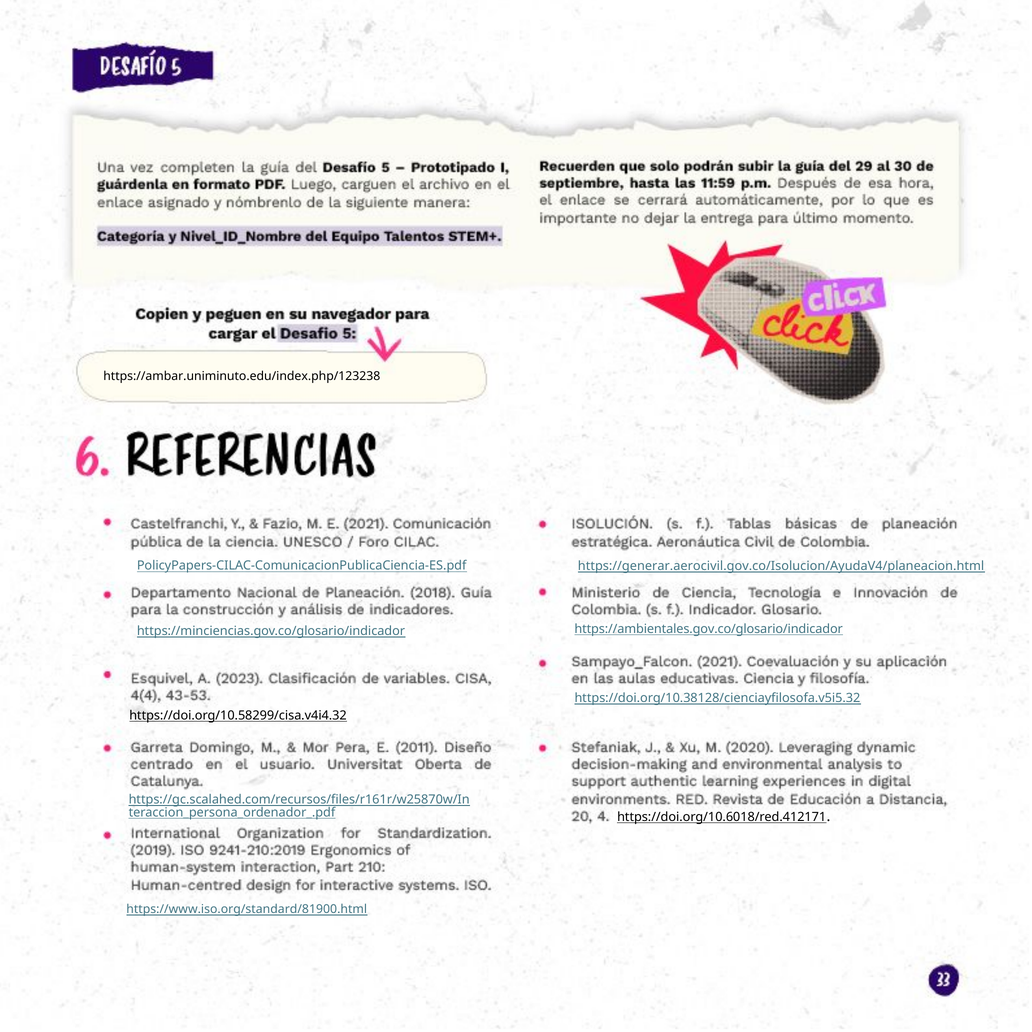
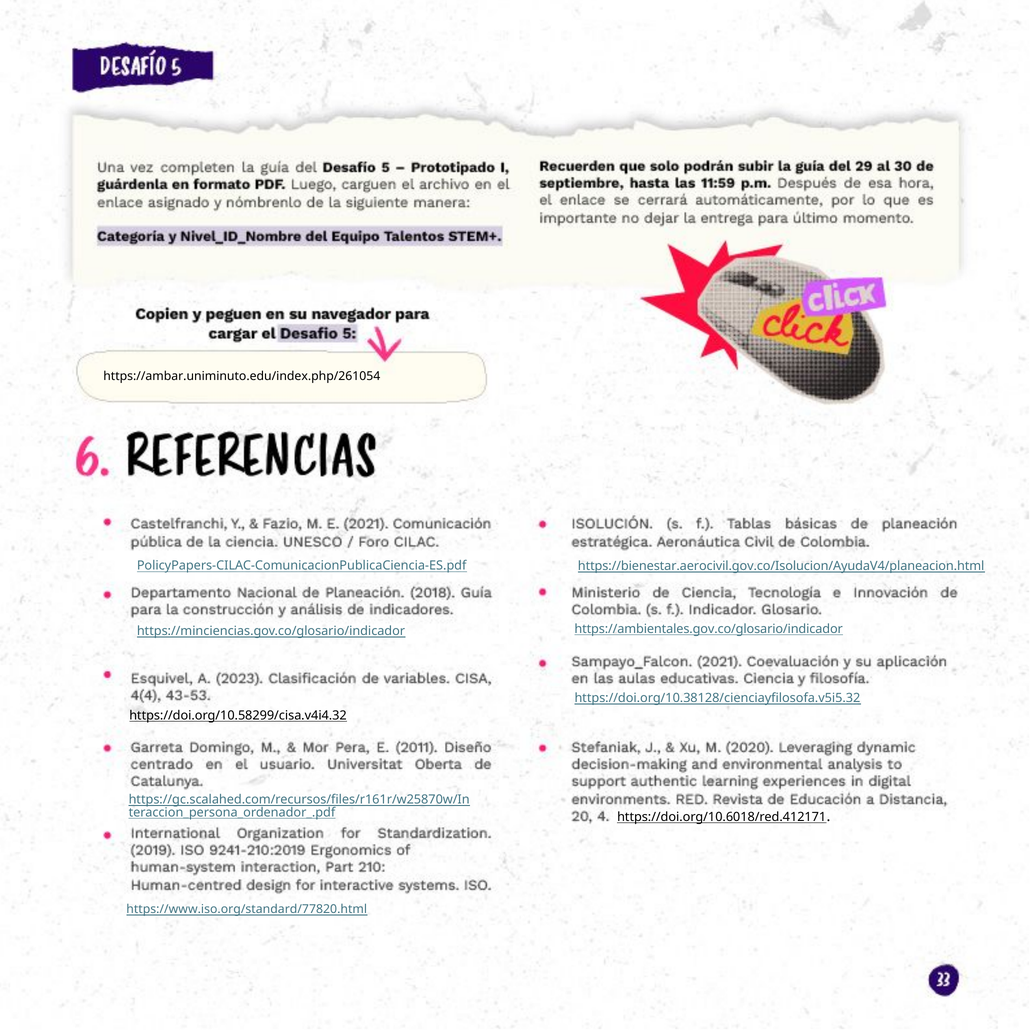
https://ambar.uniminuto.edu/index.php/123238: https://ambar.uniminuto.edu/index.php/123238 -> https://ambar.uniminuto.edu/index.php/261054 (242, 376)
https://generar.aerocivil.gov.co/Isolucion/AyudaV4/planeacion.html: https://generar.aerocivil.gov.co/Isolucion/AyudaV4/planeacion.html -> https://bienestar.aerocivil.gov.co/Isolucion/AyudaV4/planeacion.html (781, 566)
https://www.iso.org/standard/81900.html: https://www.iso.org/standard/81900.html -> https://www.iso.org/standard/77820.html (247, 909)
